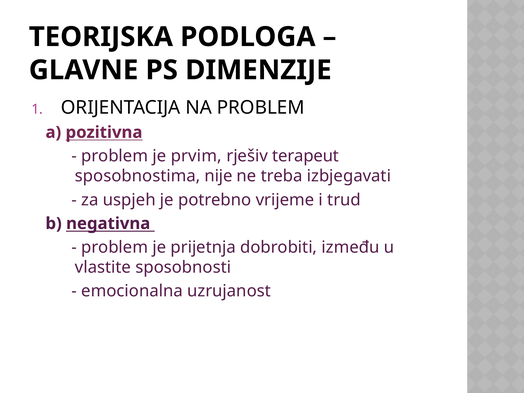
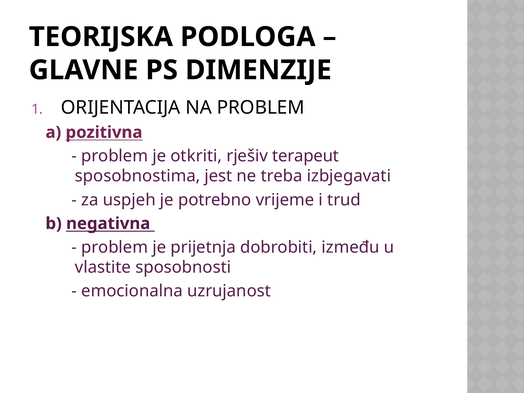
prvim: prvim -> otkriti (196, 156)
nije: nije -> jest (218, 176)
